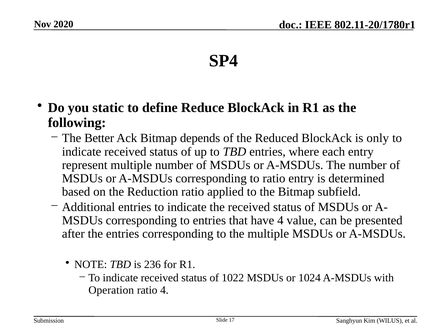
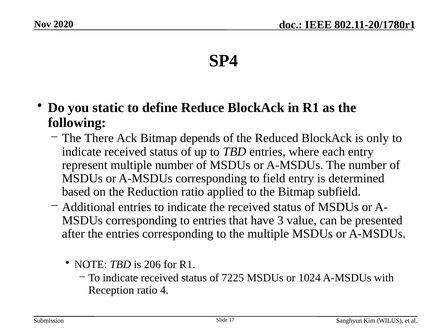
Better: Better -> There (99, 138)
to ratio: ratio -> field (274, 179)
have 4: 4 -> 3 (280, 220)
236: 236 -> 206 (152, 265)
1022: 1022 -> 7225 (233, 278)
Operation: Operation -> Reception (111, 290)
